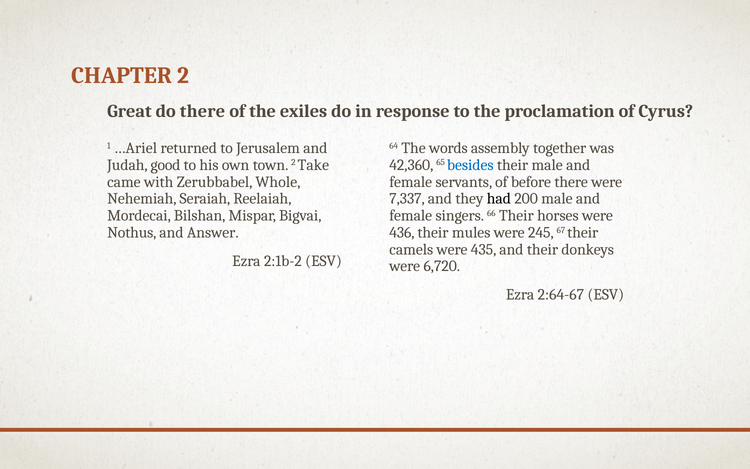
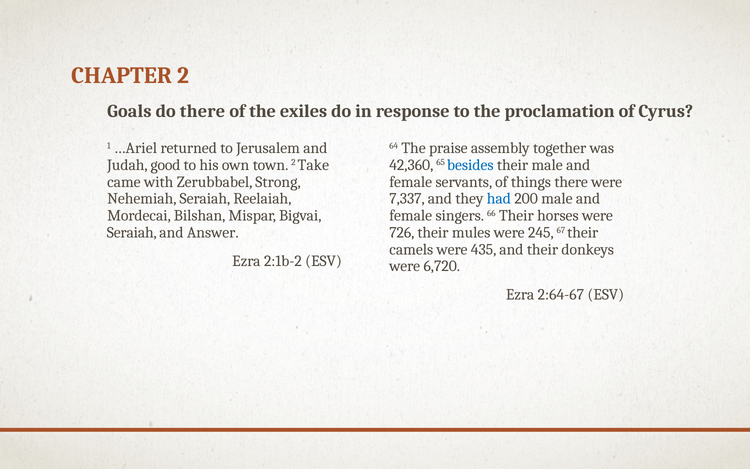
Great: Great -> Goals (129, 111)
words: words -> praise (448, 148)
Whole: Whole -> Strong (278, 182)
before: before -> things (531, 182)
had colour: black -> blue (499, 199)
Nothus: Nothus -> Seraiah (132, 232)
436: 436 -> 726 (402, 232)
